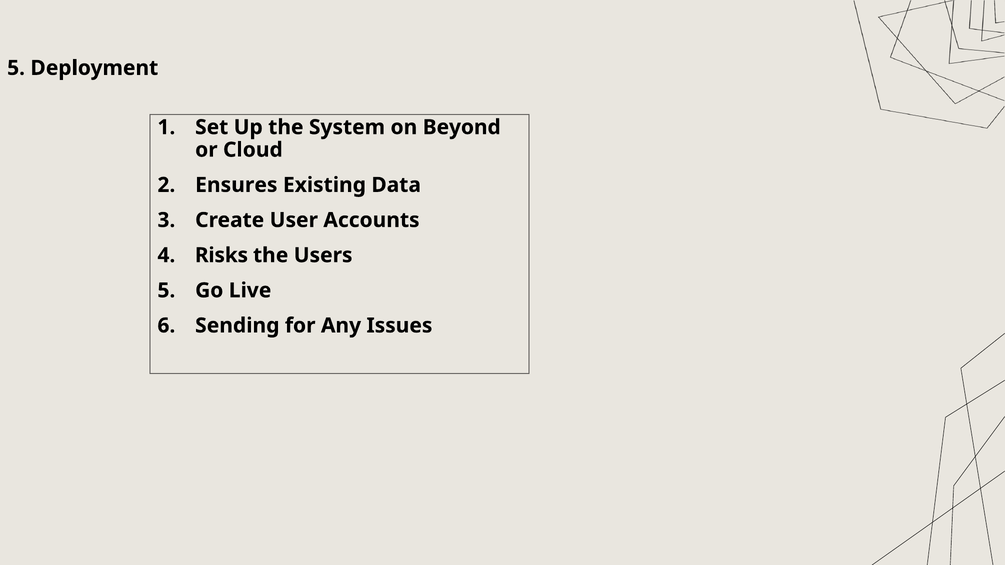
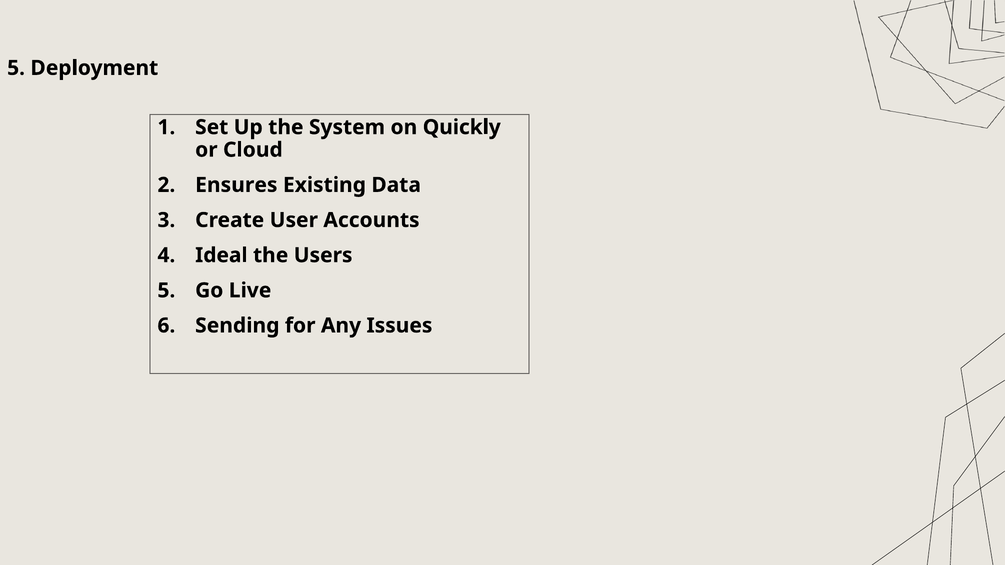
Beyond: Beyond -> Quickly (462, 127)
Risks: Risks -> Ideal (221, 255)
